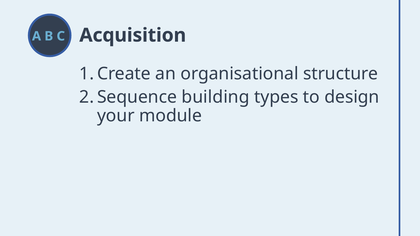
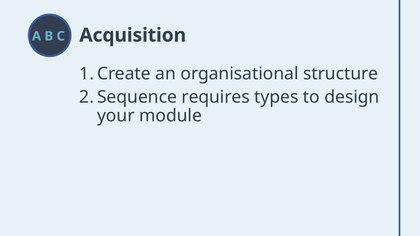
building: building -> requires (216, 97)
